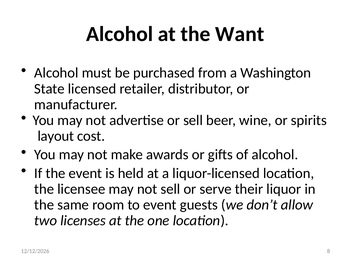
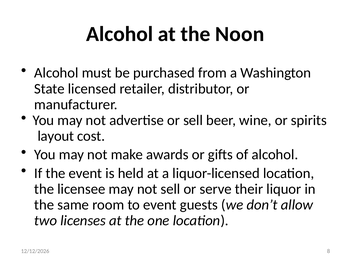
Want: Want -> Noon (240, 34)
